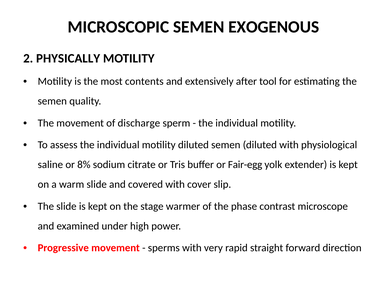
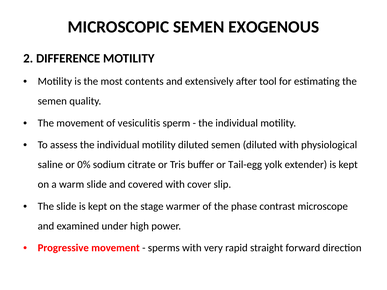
PHYSICALLY: PHYSICALLY -> DIFFERENCE (68, 58)
discharge: discharge -> vesiculitis (139, 123)
8%: 8% -> 0% (84, 165)
Fair-egg: Fair-egg -> Tail-egg (245, 165)
